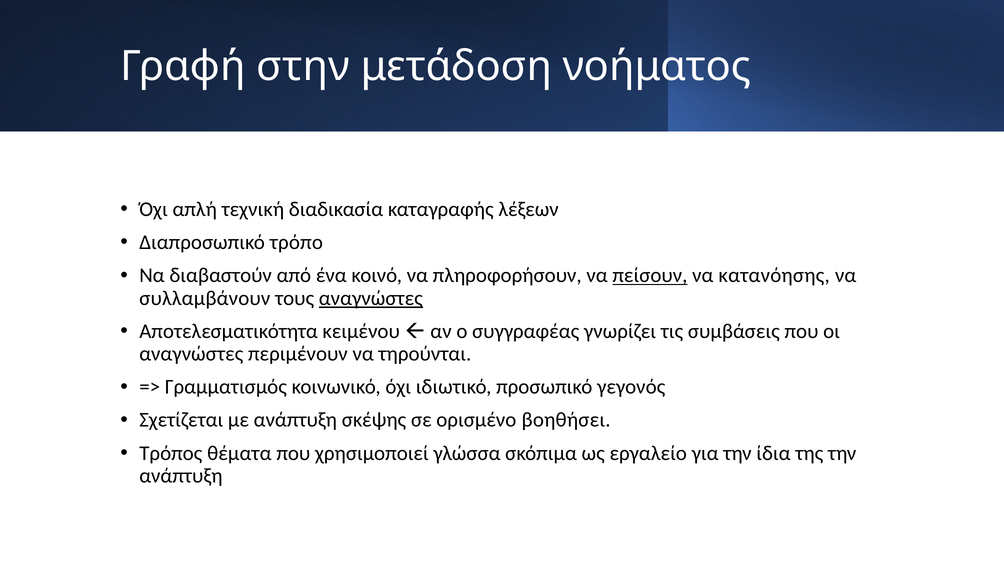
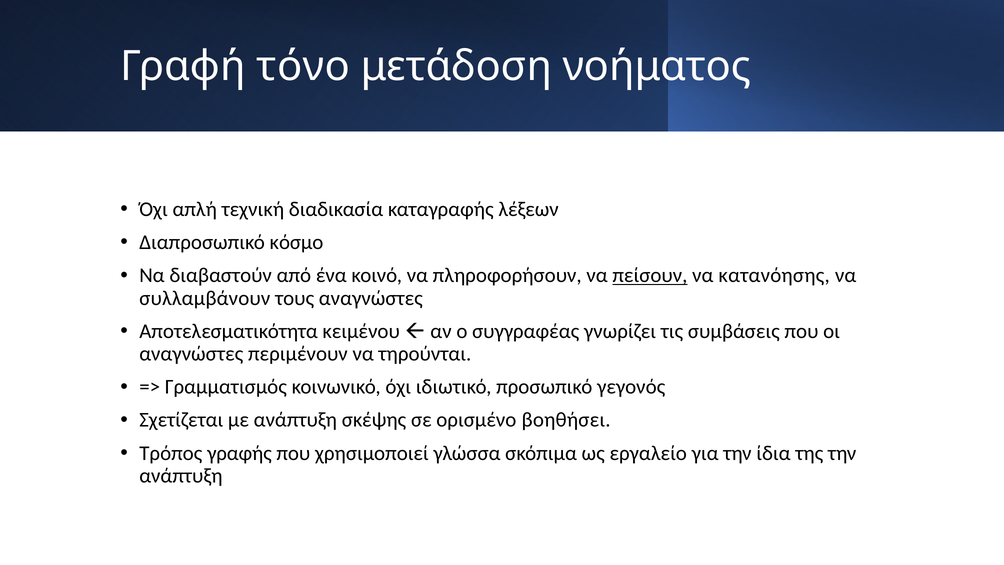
στην: στην -> τόνο (303, 67)
τρόπο: τρόπο -> κόσμο (296, 242)
αναγνώστες underline: present -> none (371, 298)
θέματα: θέματα -> γραφής (239, 453)
